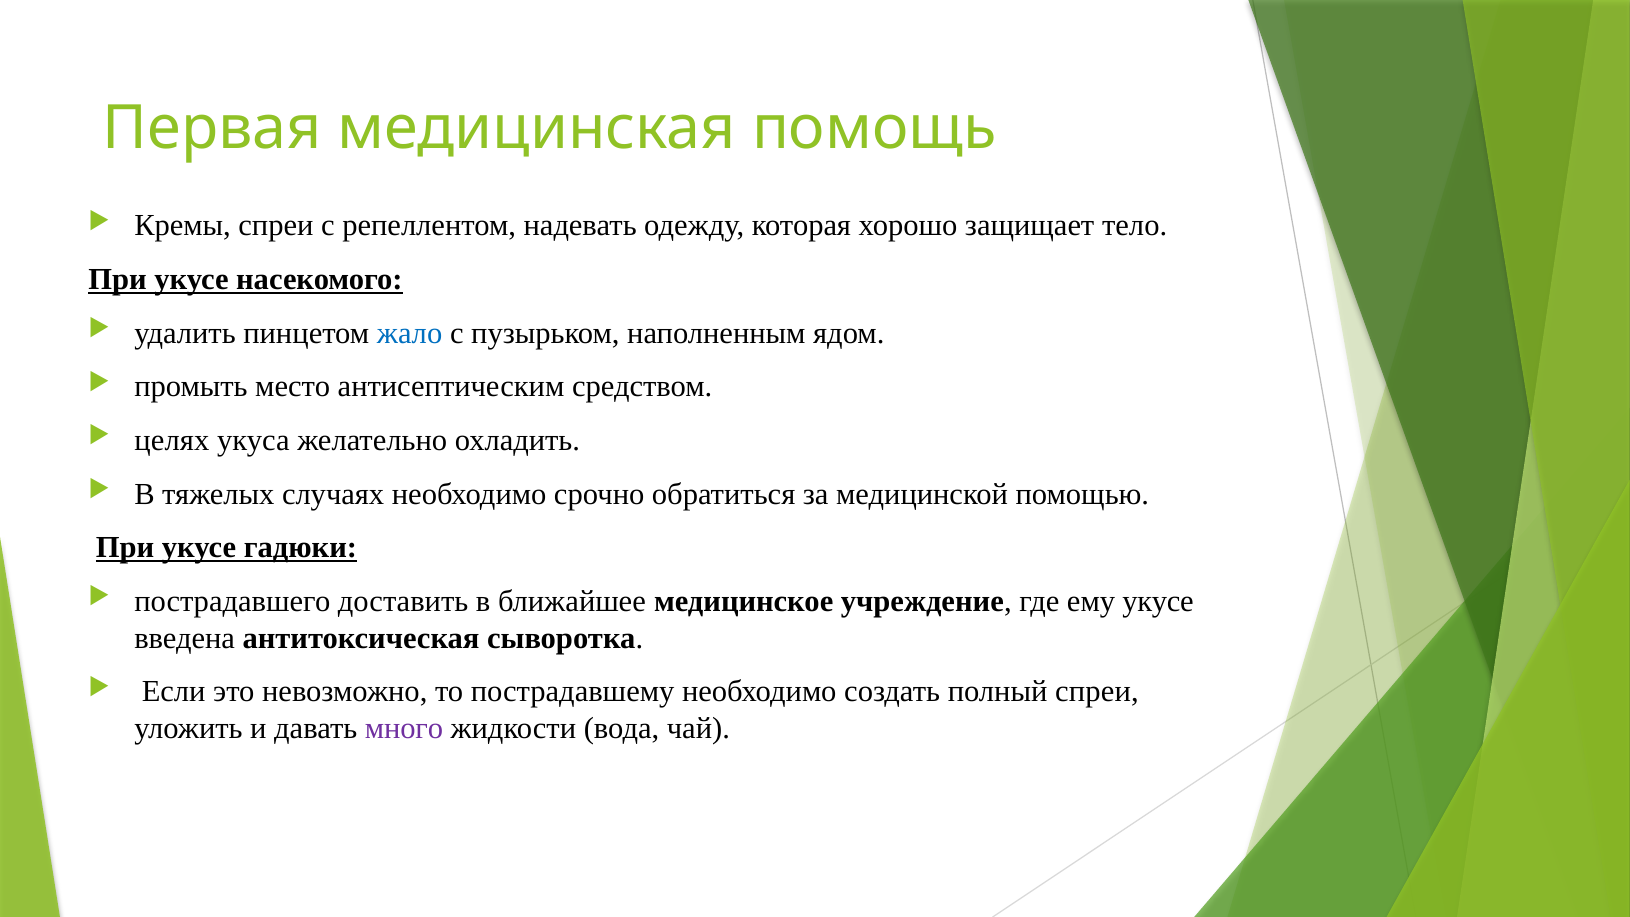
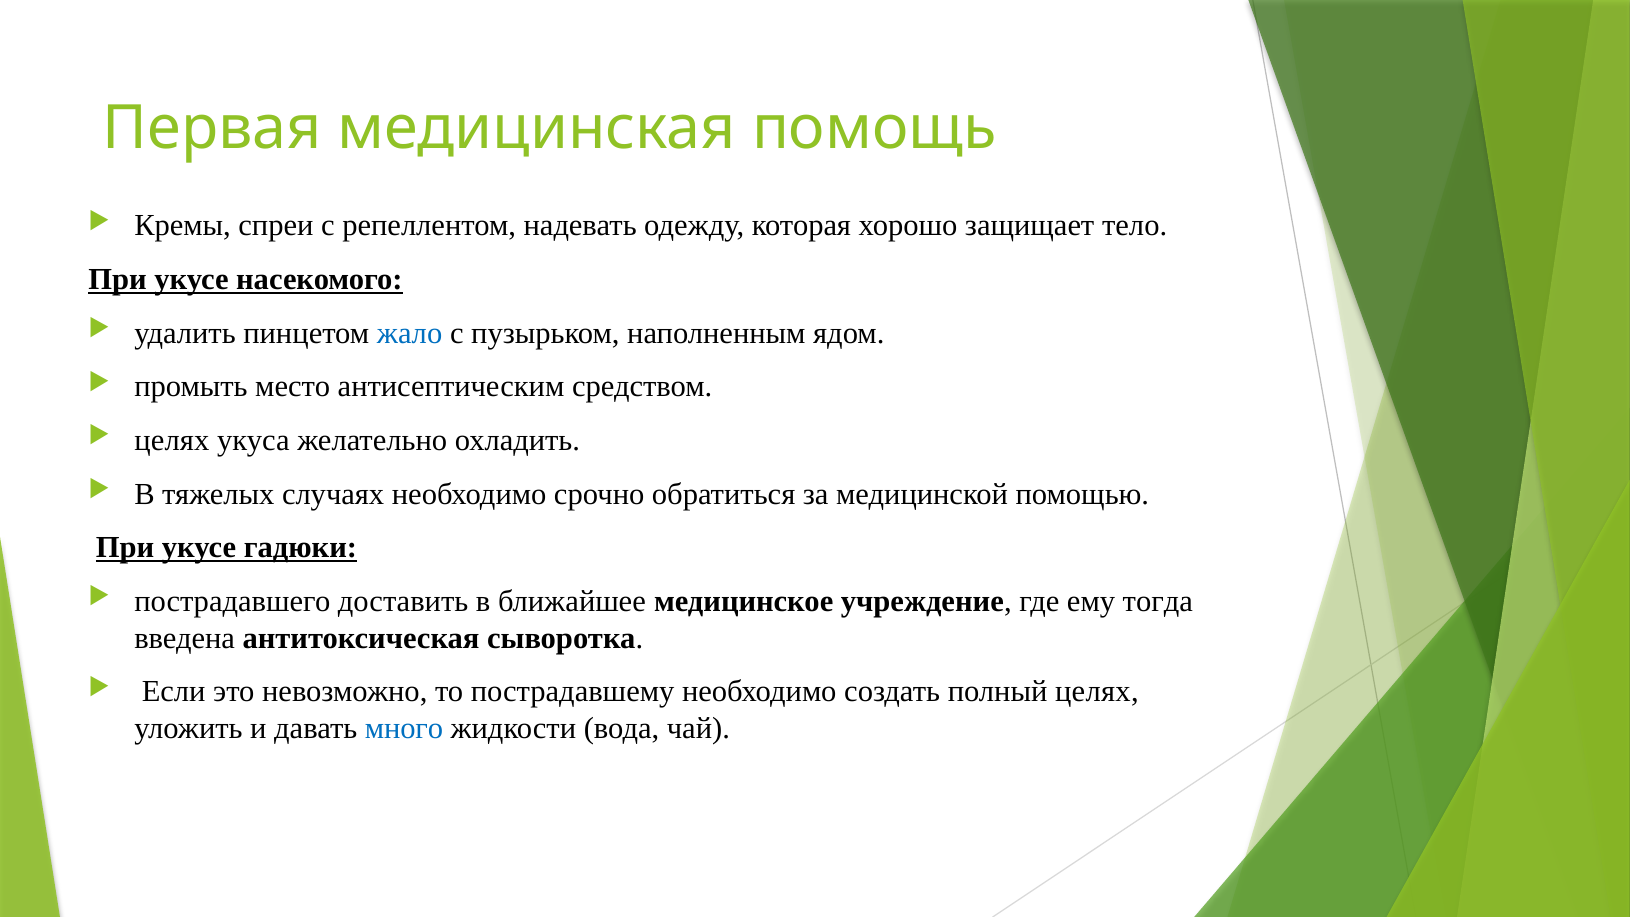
ему укусе: укусе -> тогда (1158, 601)
полный спреи: спреи -> целях (1097, 692)
много colour: purple -> blue (404, 728)
